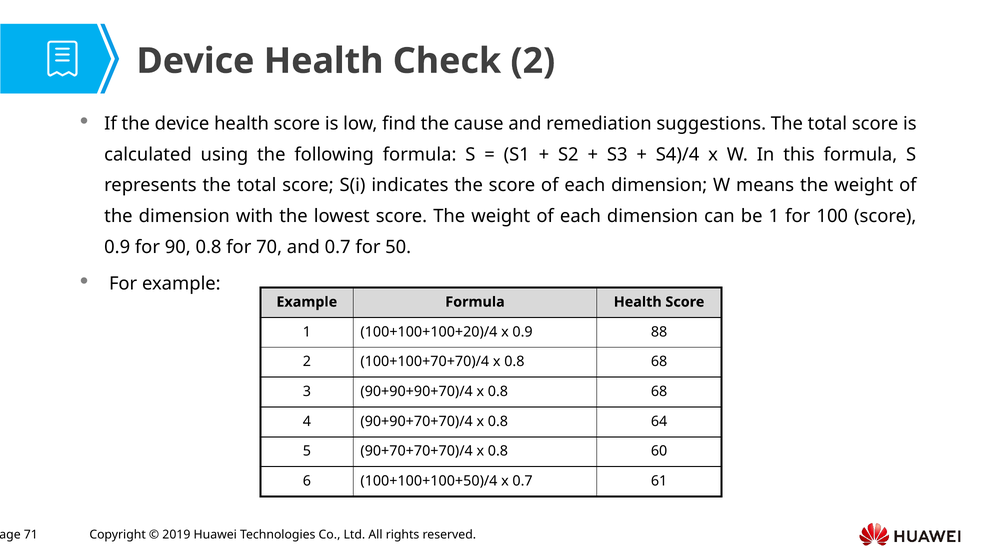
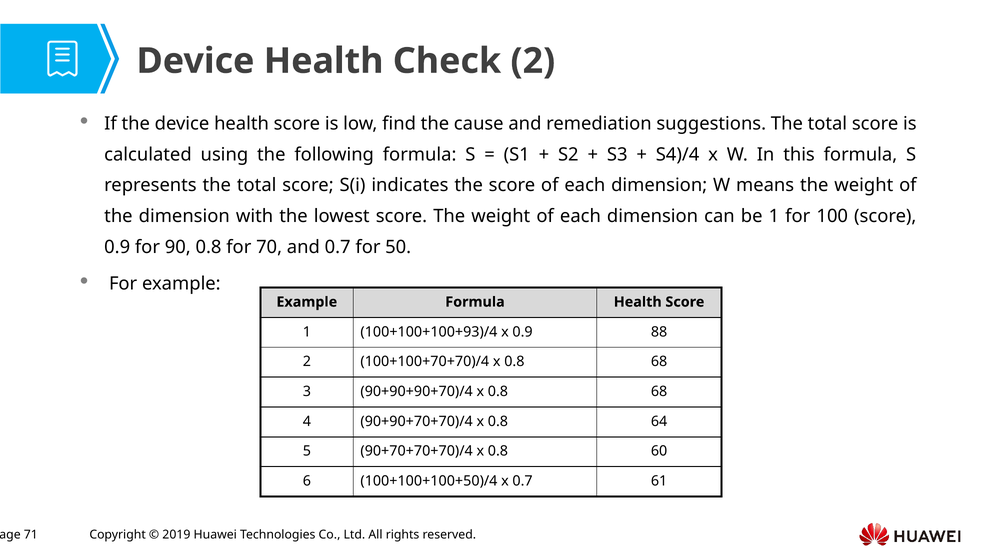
100+100+100+20)/4: 100+100+100+20)/4 -> 100+100+100+93)/4 (429, 332)
